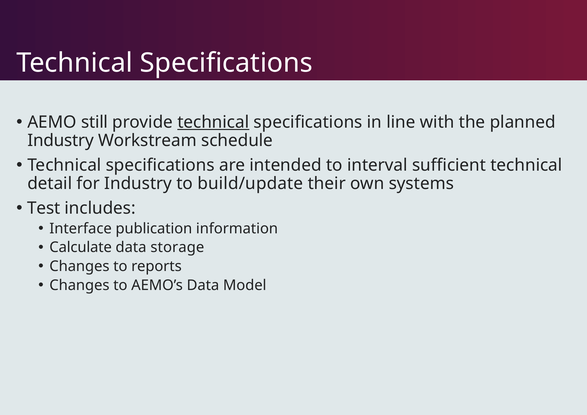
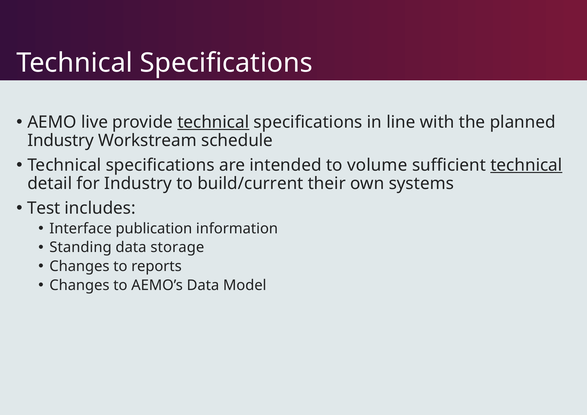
still: still -> live (95, 122)
interval: interval -> volume (377, 165)
technical underline: none -> present (526, 165)
build/update: build/update -> build/current (250, 184)
Calculate: Calculate -> Standing (81, 247)
